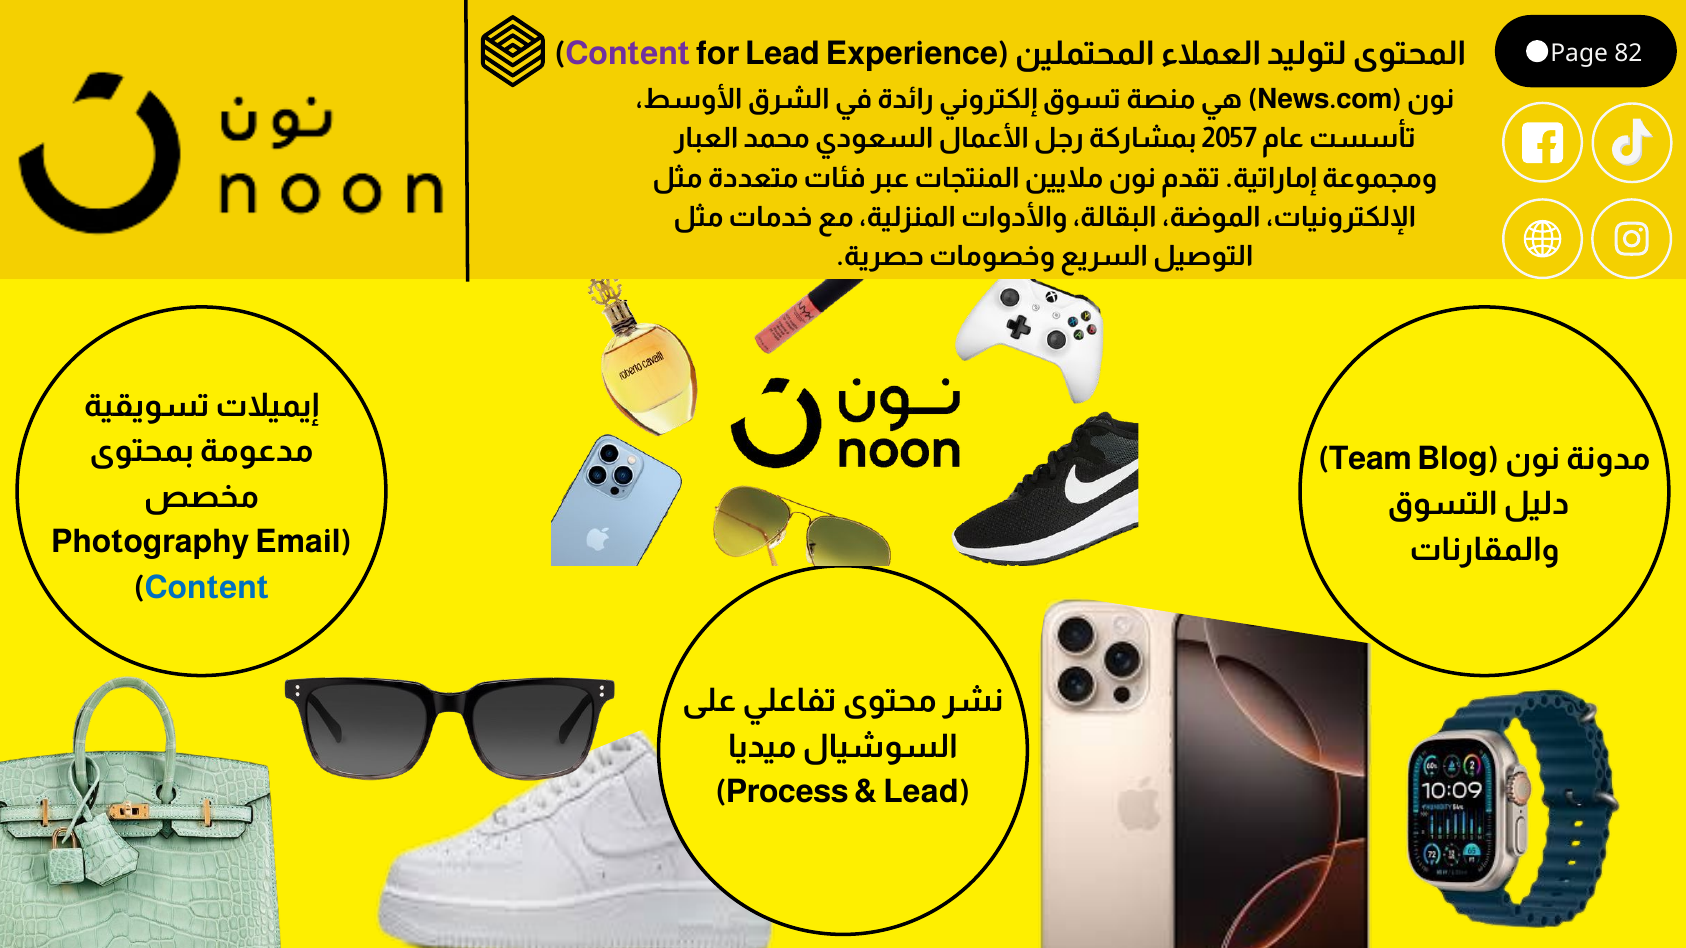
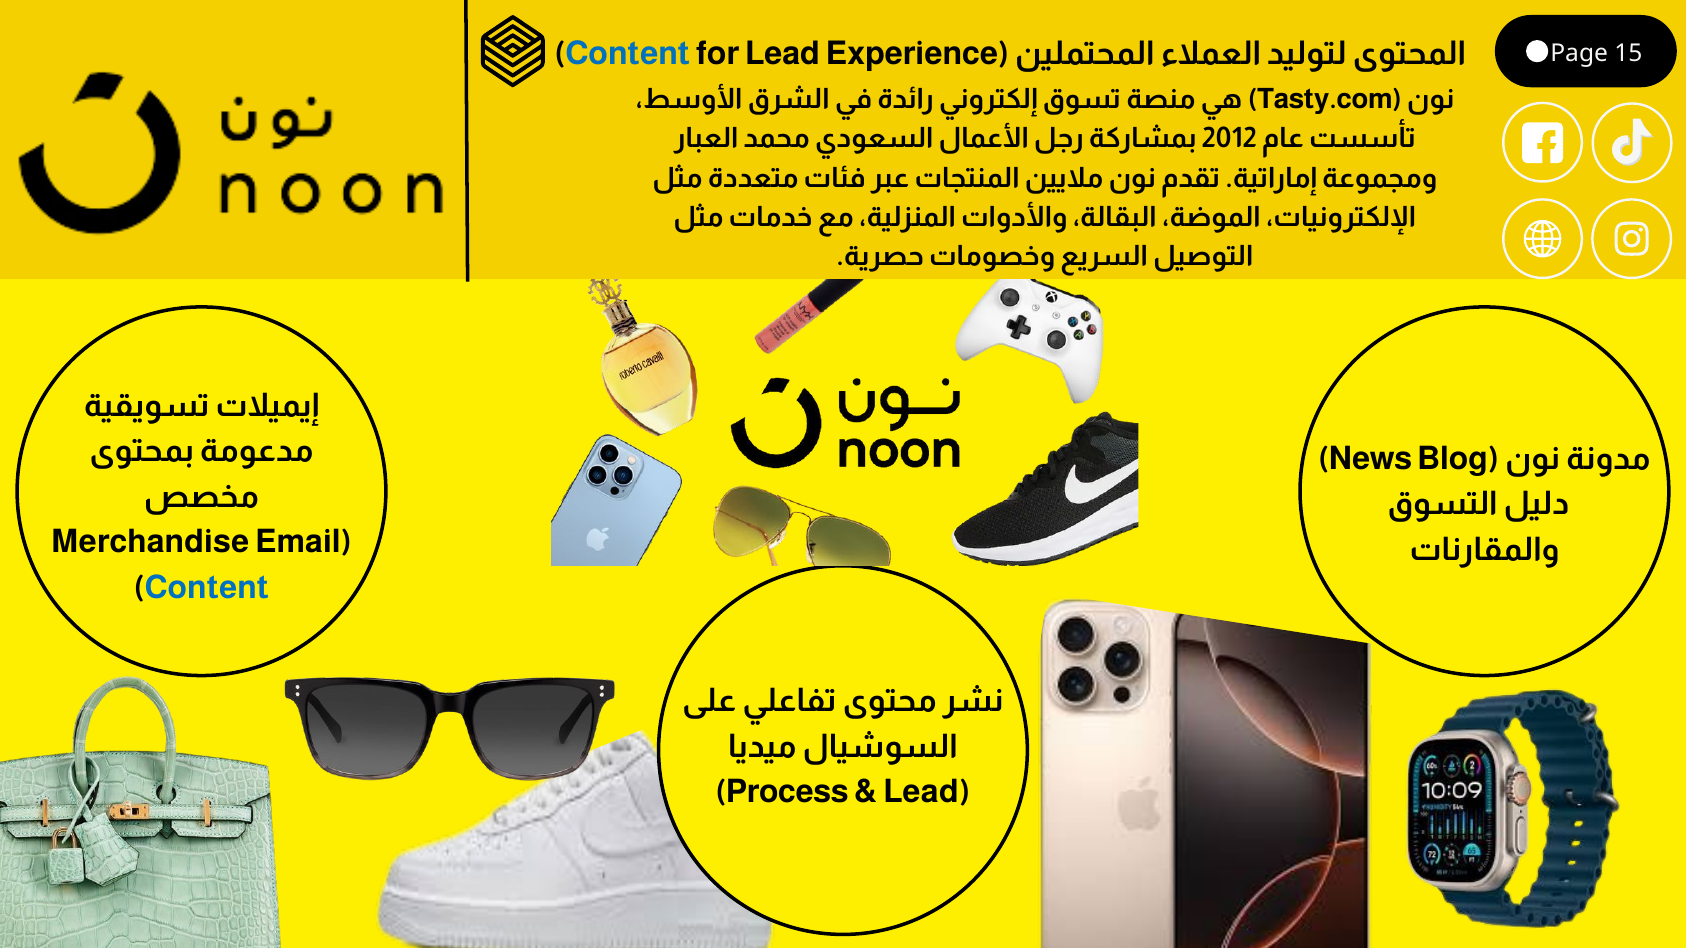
Content colour: purple -> blue (628, 54)
82: 82 -> 15 (1628, 54)
News.com: News.com -> Tasty.com (1325, 99)
2057: 2057 -> 2012 (1229, 139)
Team: Team -> News (1370, 459)
Photography: Photography -> Merchandise (150, 542)
